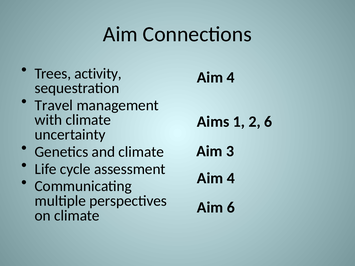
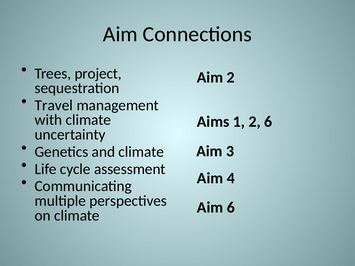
activity: activity -> project (98, 74)
4: 4 -> 2 (231, 77)
